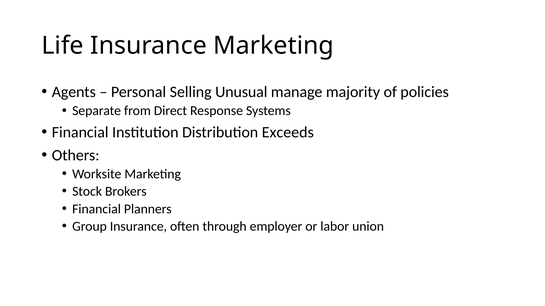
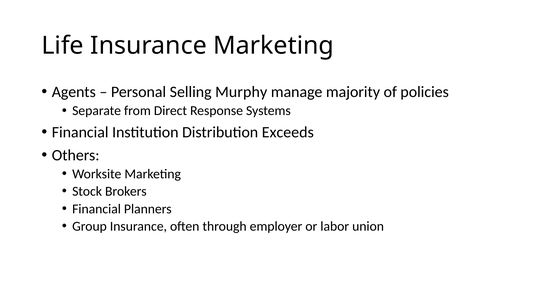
Unusual: Unusual -> Murphy (241, 92)
